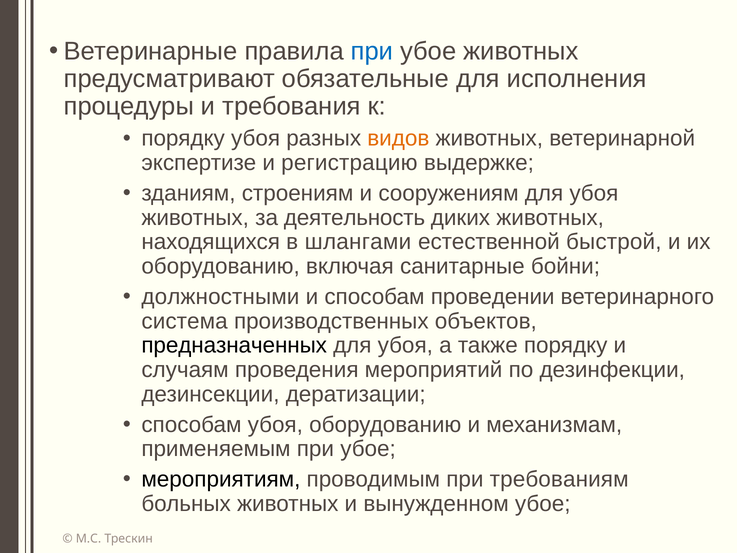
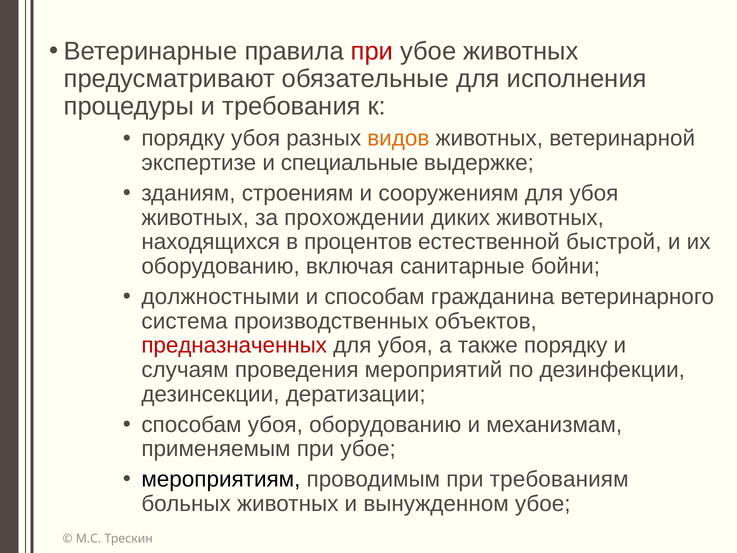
при colour: blue -> red (372, 51)
регистрацию: регистрацию -> специальные (350, 163)
деятельность: деятельность -> прохождении (354, 218)
шлангами: шлангами -> процентов (358, 242)
проведении: проведении -> гражданина (493, 297)
предназначенных colour: black -> red (234, 345)
